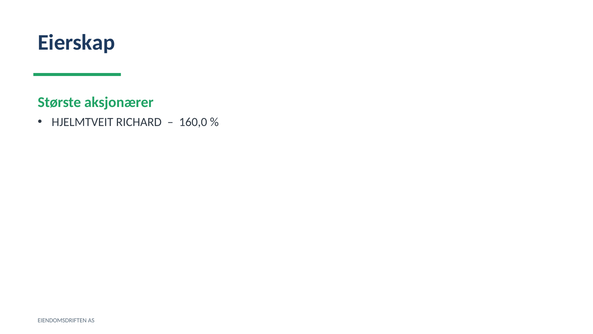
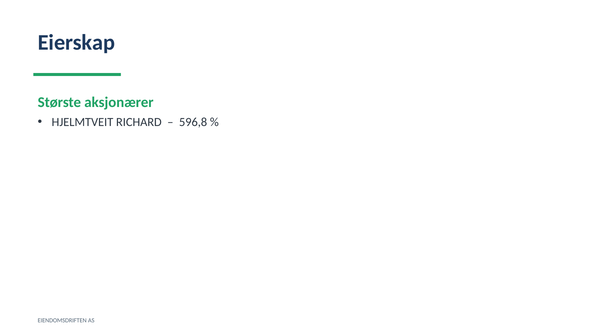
160,0: 160,0 -> 596,8 (193, 122)
